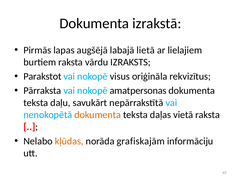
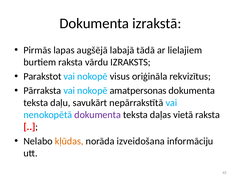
lietā: lietā -> tādā (146, 50)
dokumenta colour: orange -> purple (98, 115)
grafiskajām: grafiskajām -> izveidošana (141, 141)
